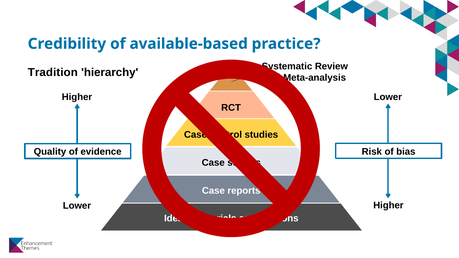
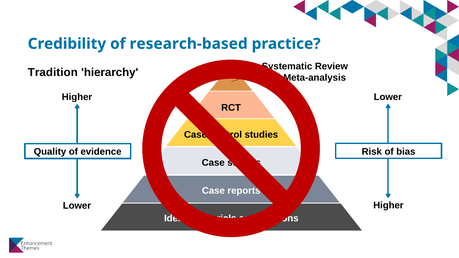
available-based: available-based -> research-based (189, 44)
